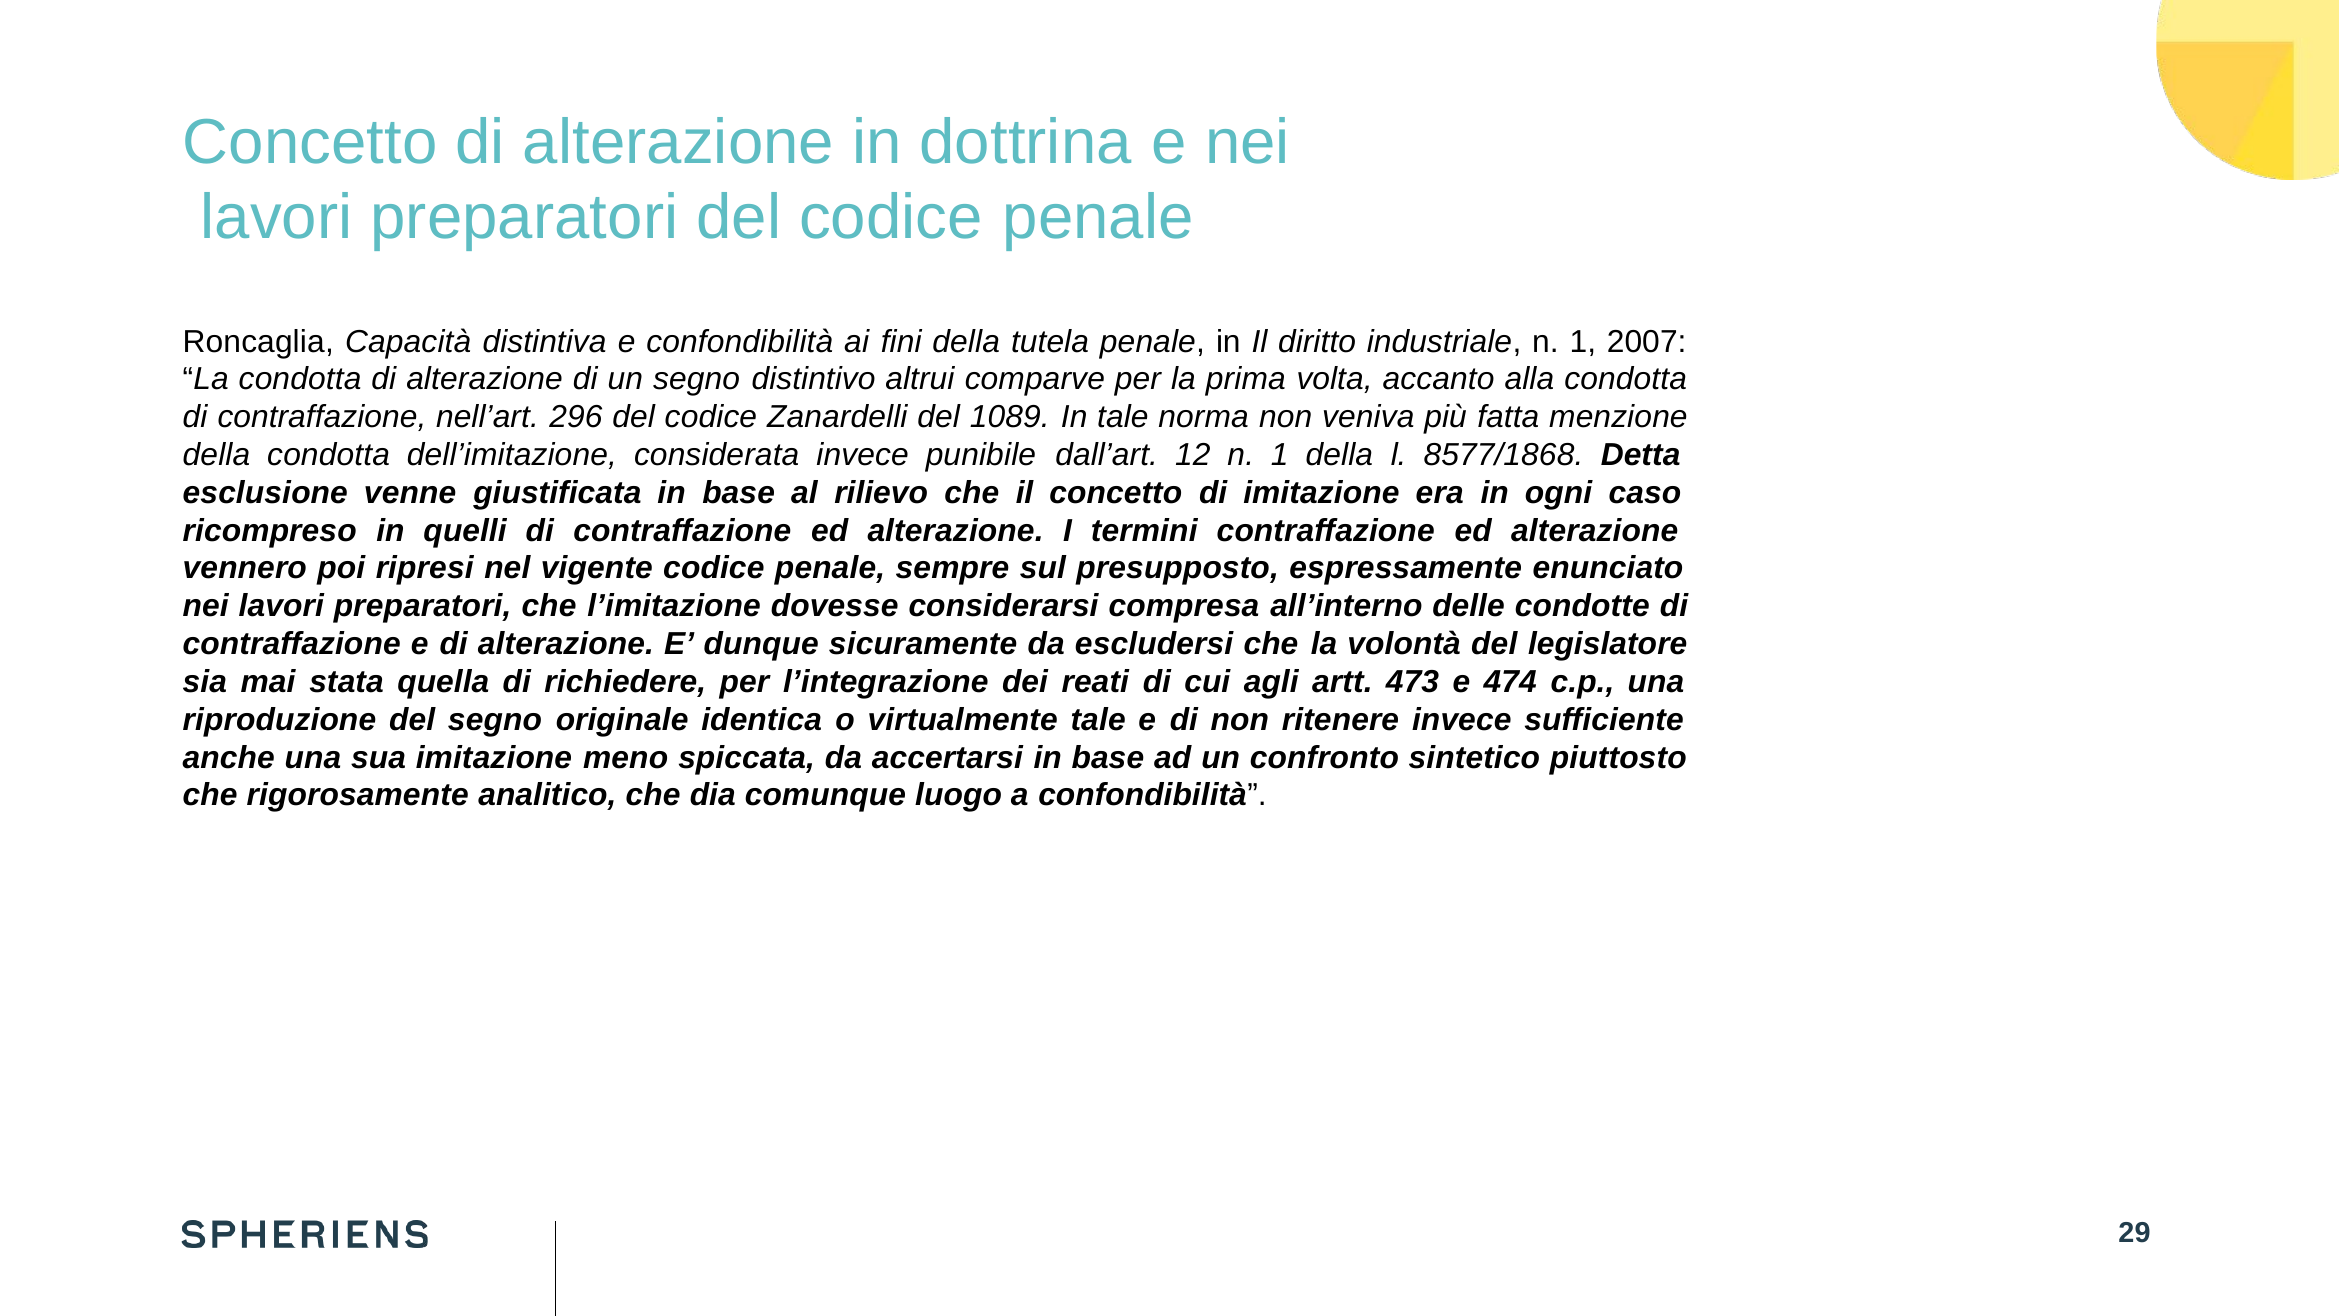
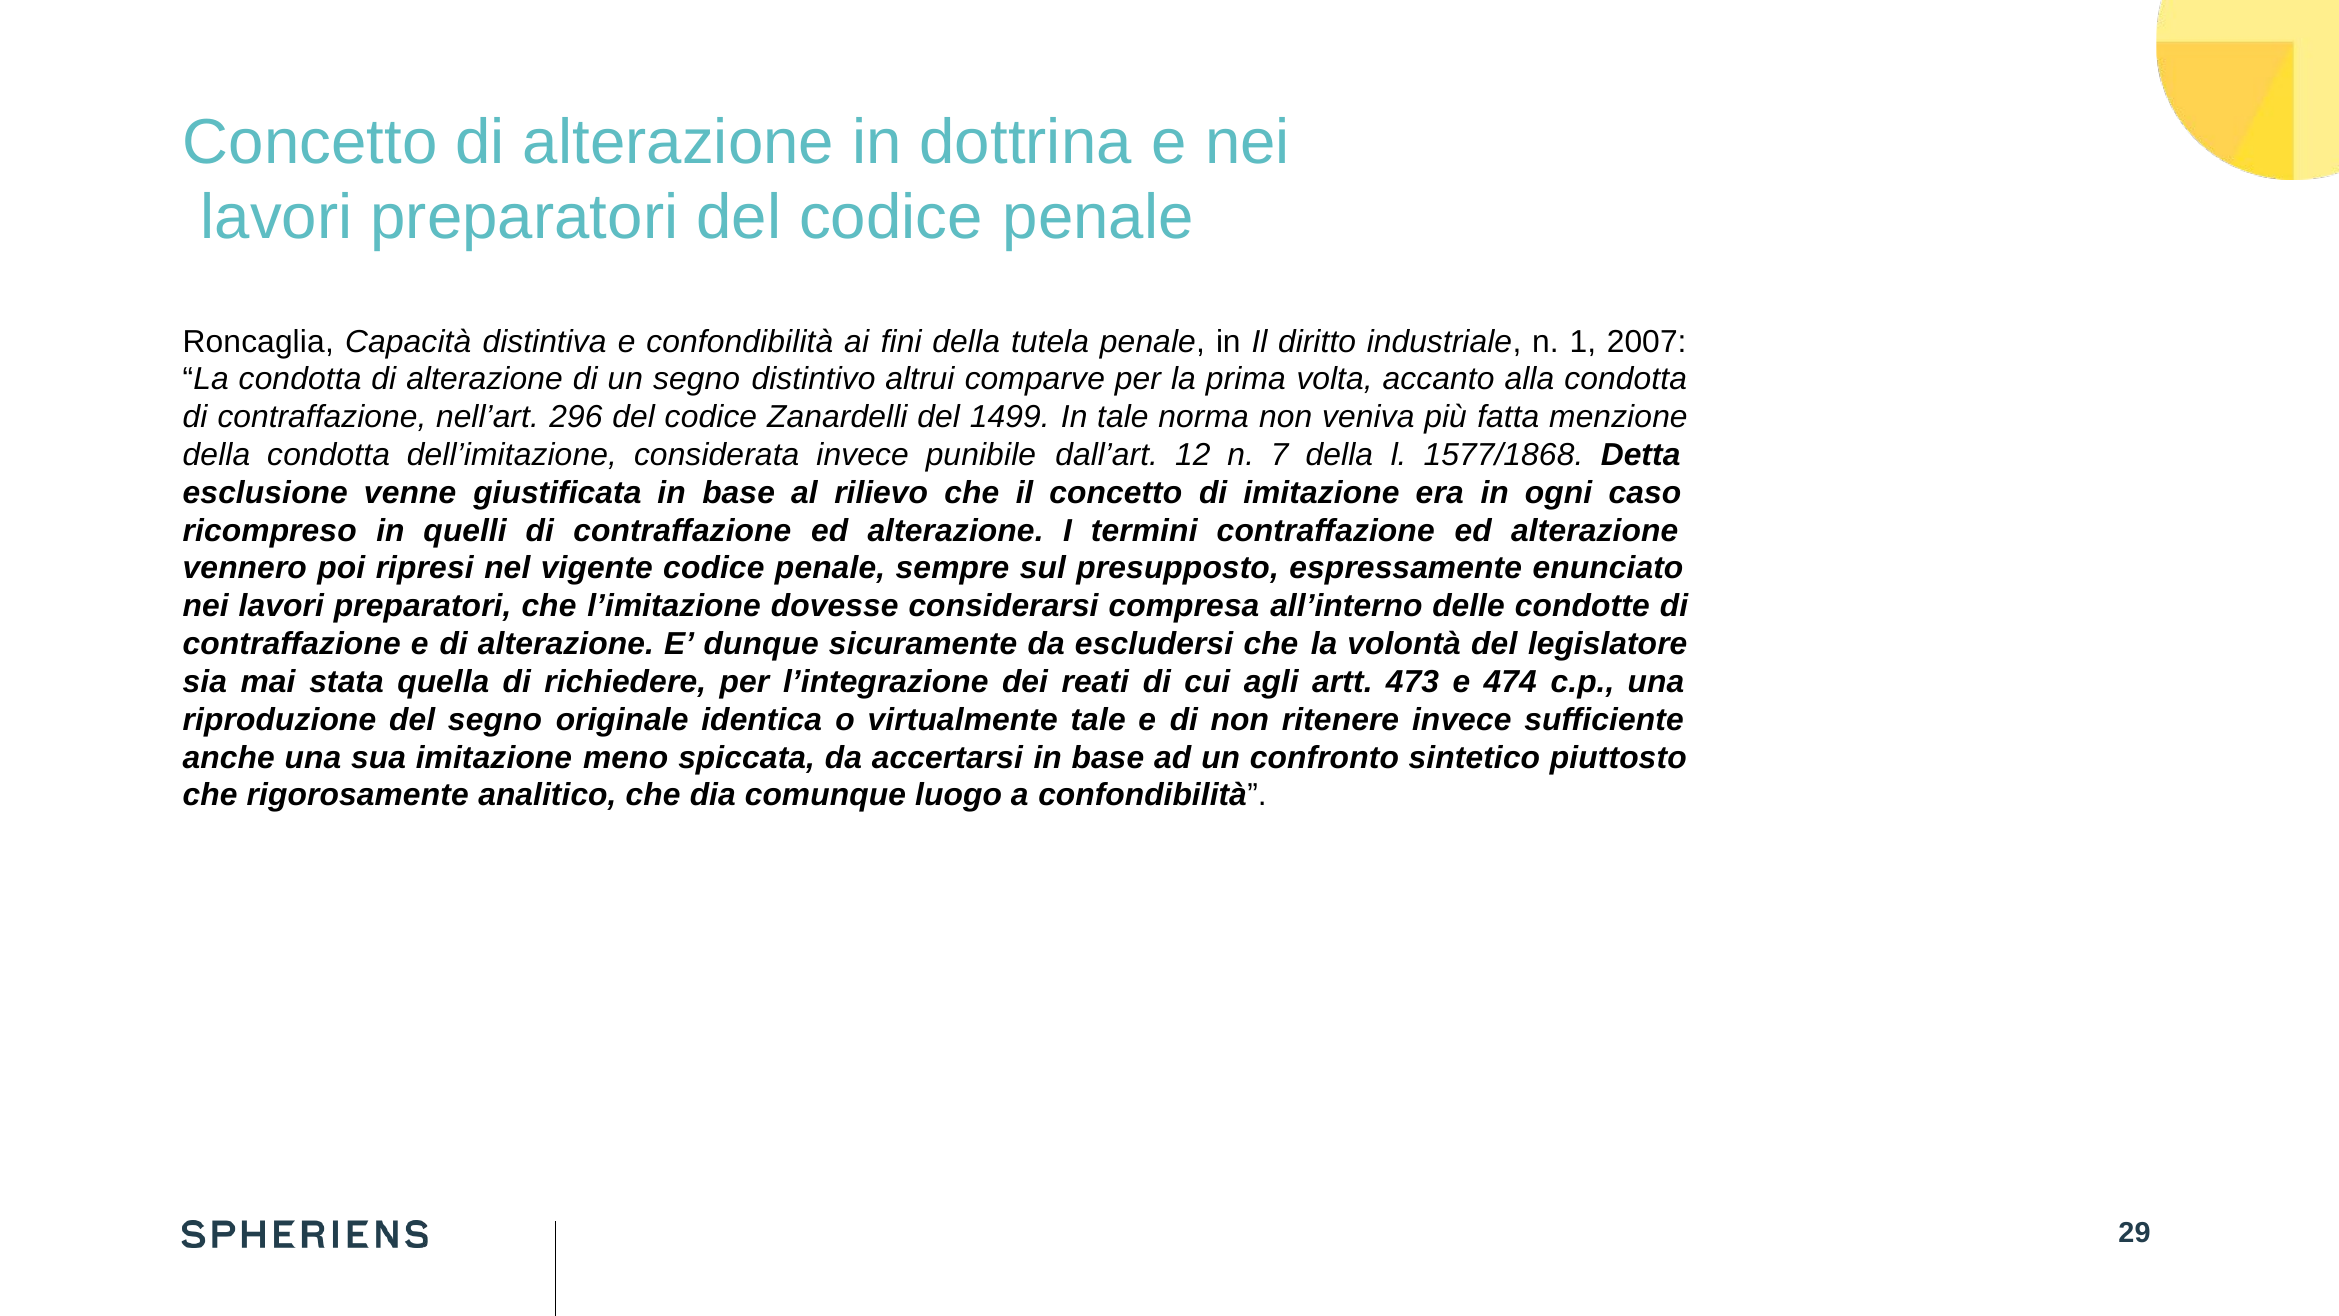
1089: 1089 -> 1499 (1010, 417)
12 n 1: 1 -> 7 (1280, 455)
8577/1868: 8577/1868 -> 1577/1868 (1503, 455)
